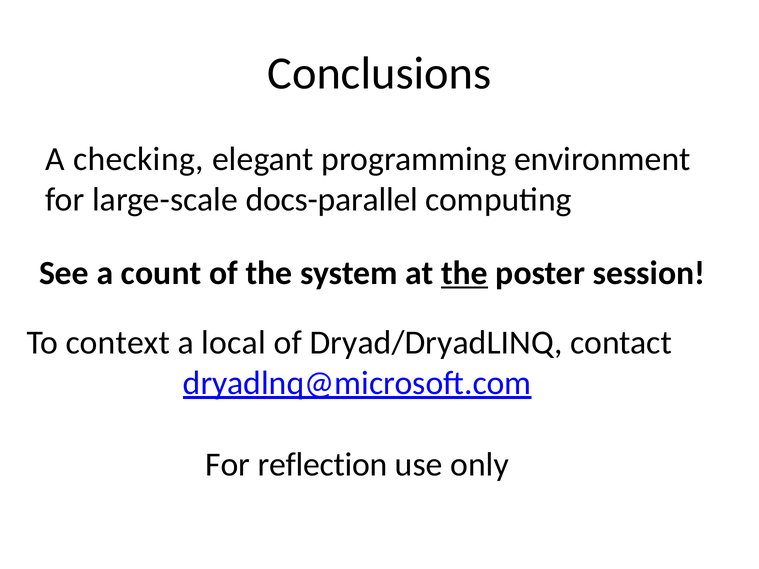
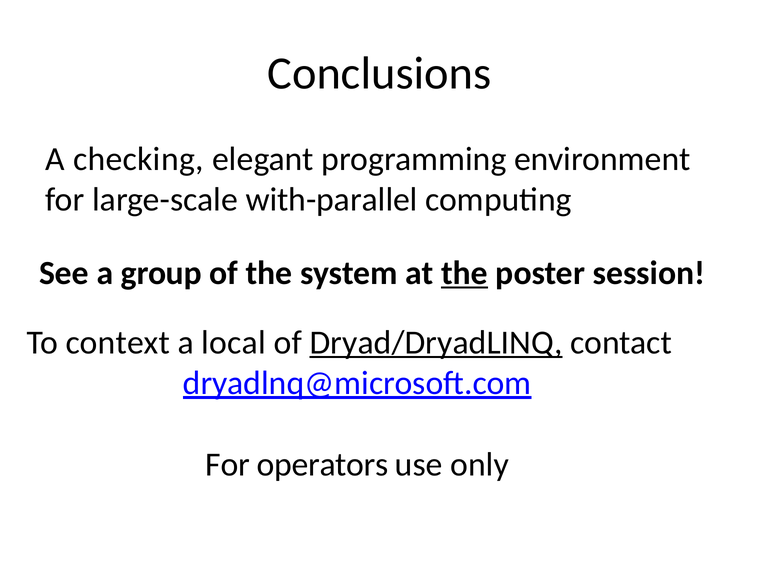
docs-parallel: docs-parallel -> with-parallel (332, 200)
count: count -> group (161, 273)
Dryad/DryadLINQ underline: none -> present (436, 343)
reflection: reflection -> operators (323, 465)
